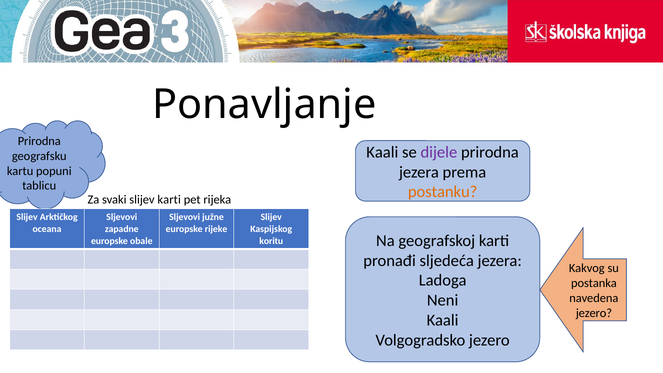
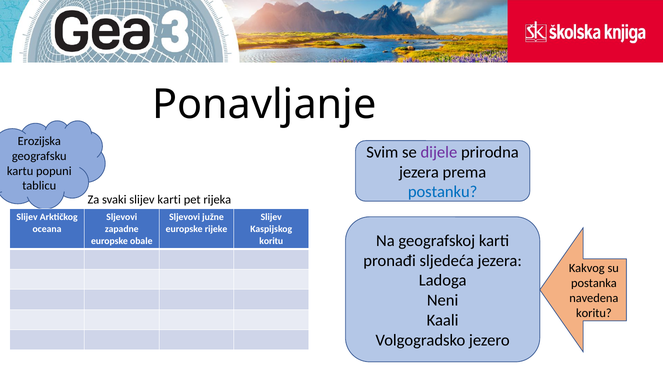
Prirodna: Prirodna -> Erozijska (39, 141)
Kaali: Kaali -> Svim (382, 152)
postanku colour: orange -> blue (443, 192)
jezero: jezero -> koritu (594, 313)
